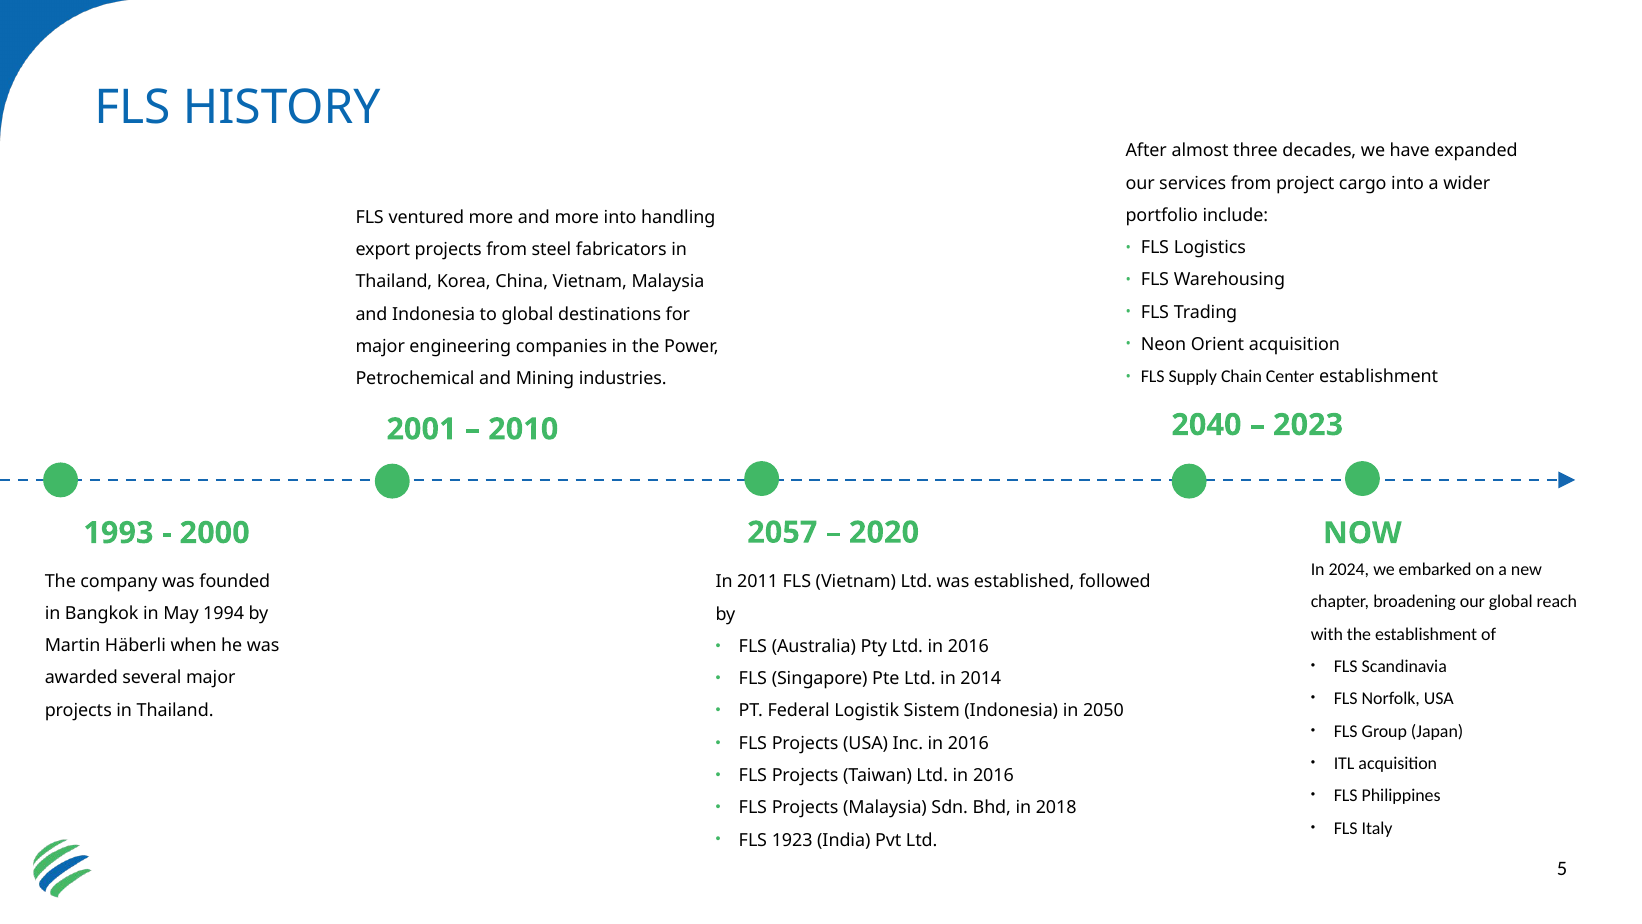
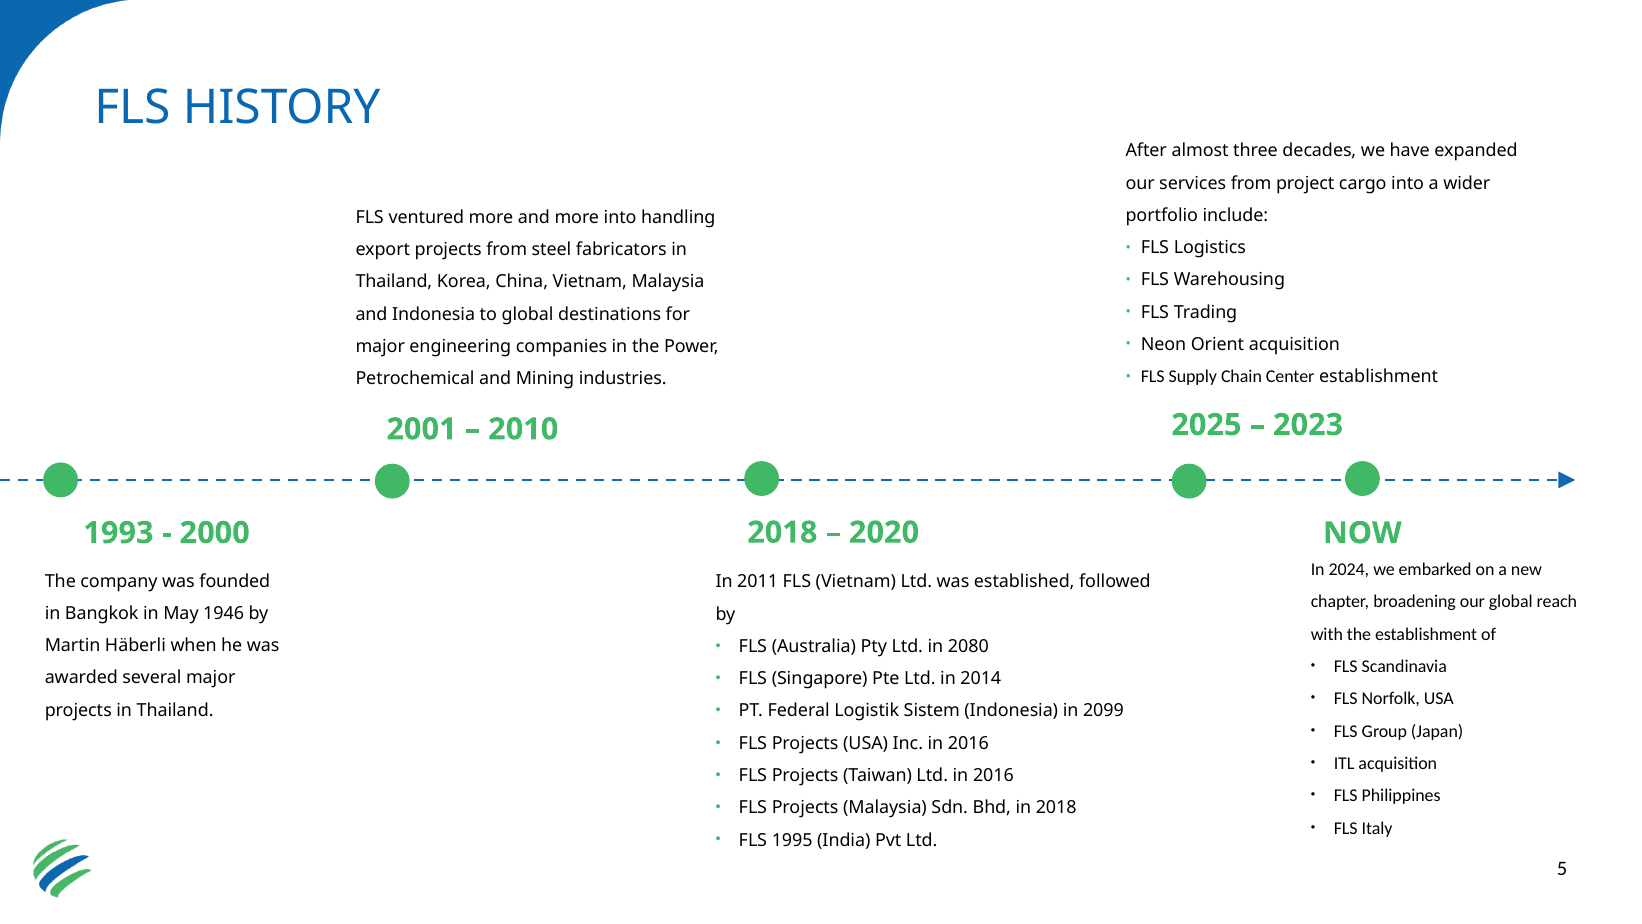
2040: 2040 -> 2025 (1206, 425)
2000 2057: 2057 -> 2018 (782, 532)
1994: 1994 -> 1946 (224, 613)
Pty Ltd in 2016: 2016 -> 2080 (968, 646)
2050: 2050 -> 2099 (1103, 711)
1923: 1923 -> 1995 (792, 840)
